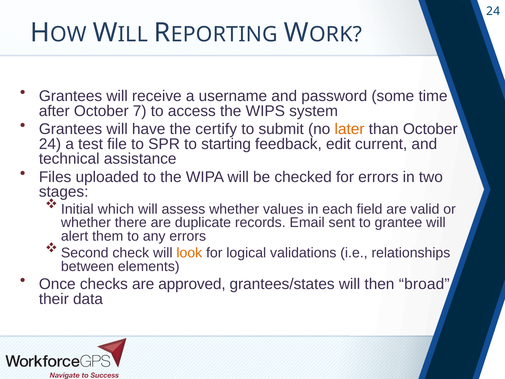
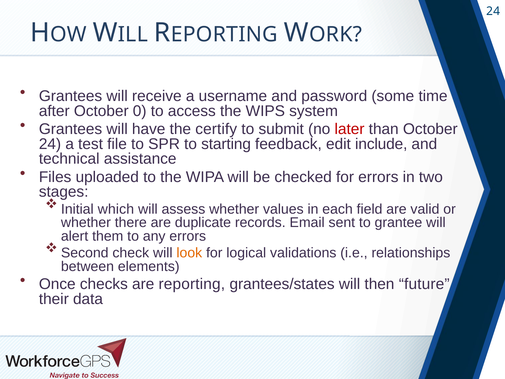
7: 7 -> 0 (140, 111)
later colour: orange -> red (350, 129)
current: current -> include (381, 144)
approved: approved -> reporting (192, 284)
broad: broad -> future (424, 284)
